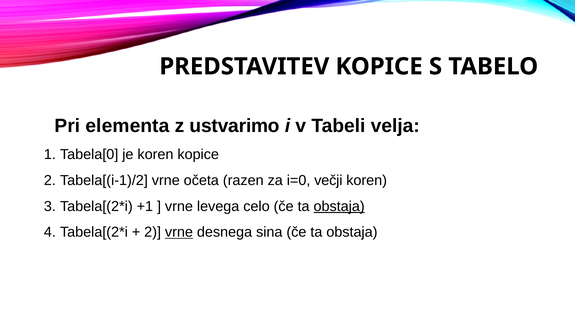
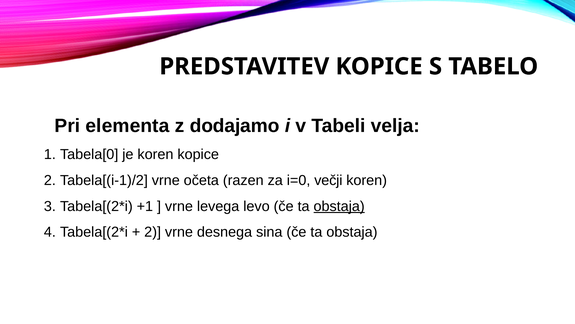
ustvarimo: ustvarimo -> dodajamo (235, 126)
celo: celo -> levo (256, 206)
vrne underline: present -> none (179, 232)
